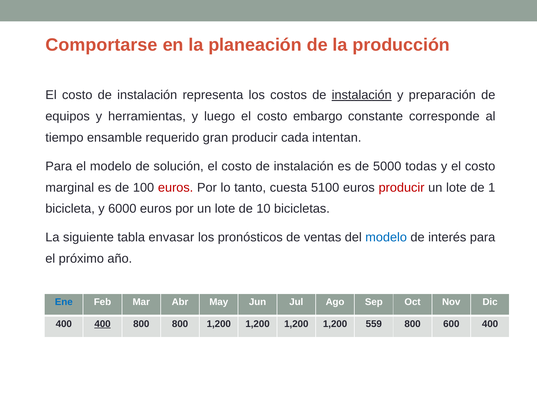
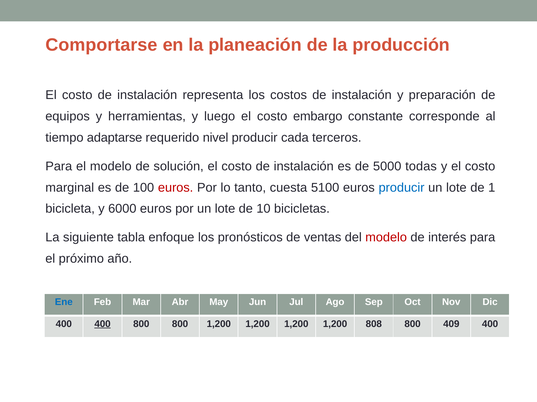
instalación underline: present -> none (362, 95)
ensamble: ensamble -> adaptarse (115, 138)
gran: gran -> nivel (216, 138)
intentan: intentan -> terceros (337, 138)
producir colour: red -> blue (402, 188)
envasar: envasar -> enfoque (171, 238)
modelo colour: blue -> red (386, 238)
559: 559 -> 808 (374, 324)
600: 600 -> 409 (451, 324)
